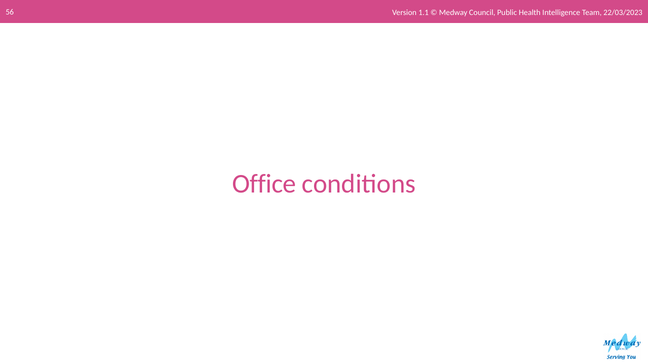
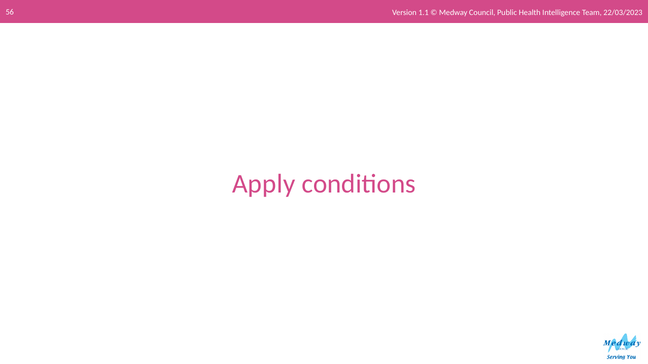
Office: Office -> Apply (264, 184)
